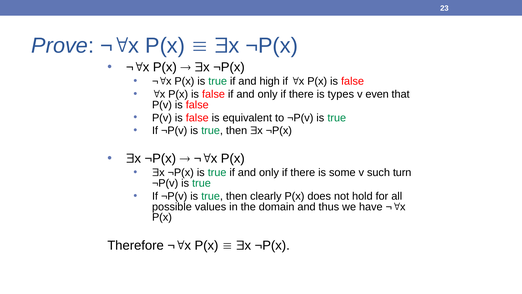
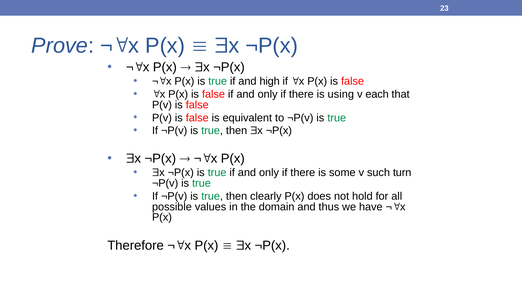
types: types -> using (341, 94)
even: even -> each (377, 94)
